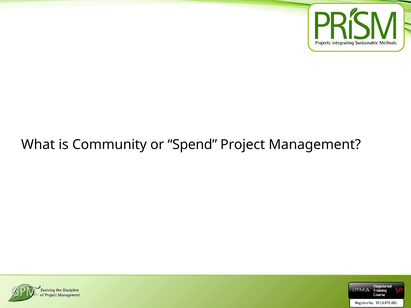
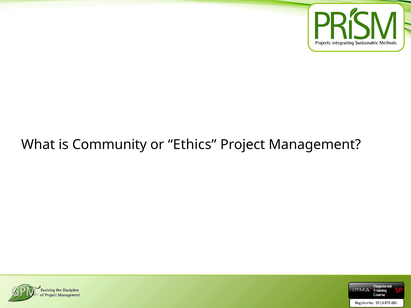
Spend: Spend -> Ethics (192, 145)
